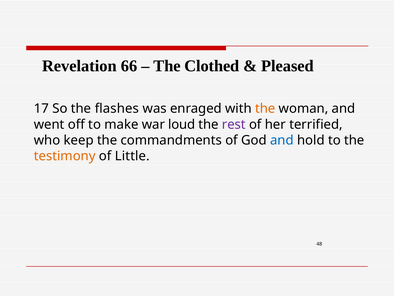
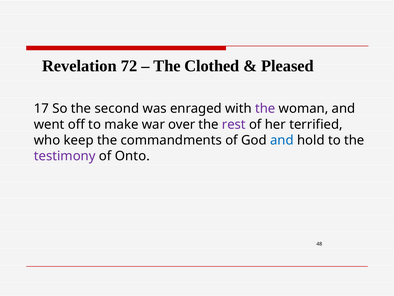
66: 66 -> 72 (129, 66)
flashes: flashes -> second (117, 108)
the colour: orange -> purple (265, 108)
loud: loud -> over (182, 124)
testimony colour: orange -> purple (65, 156)
Little: Little -> Onto (132, 156)
